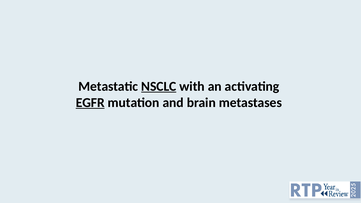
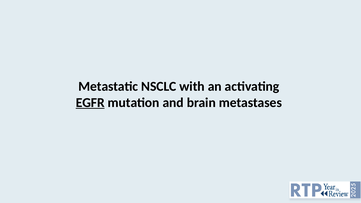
NSCLC underline: present -> none (159, 86)
